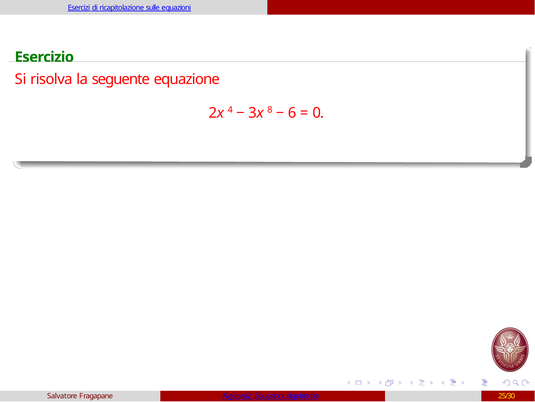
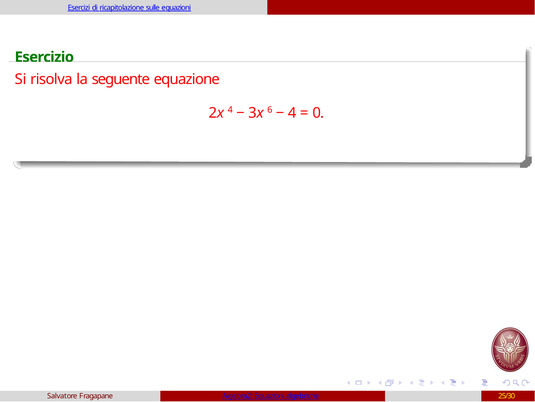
8: 8 -> 6 (270, 110)
6: 6 -> 4 (292, 113)
